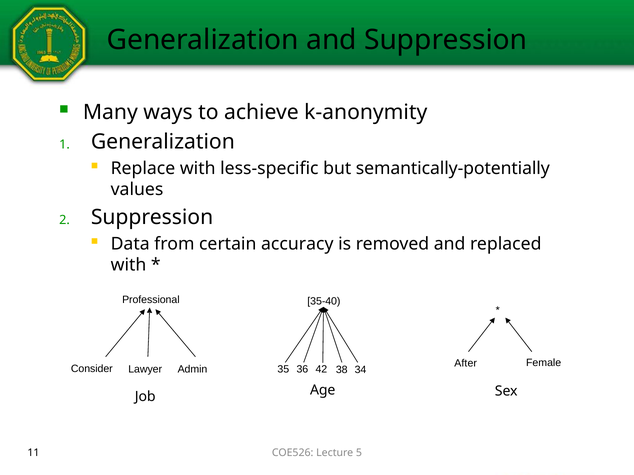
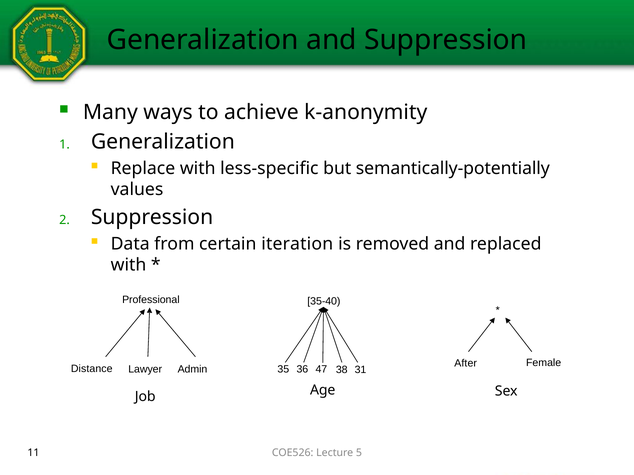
accuracy: accuracy -> iteration (297, 244)
Consider: Consider -> Distance (92, 369)
42: 42 -> 47 (321, 370)
34: 34 -> 31 (361, 370)
